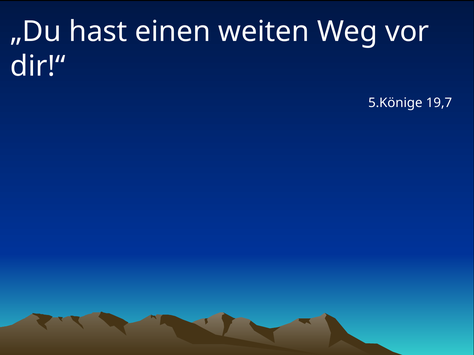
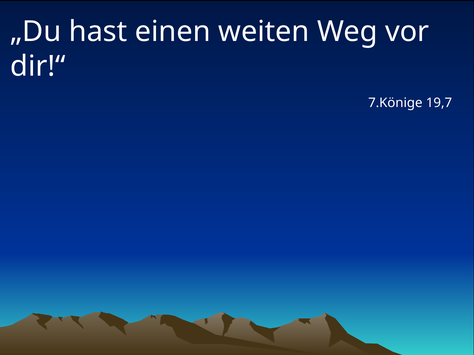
5.Könige: 5.Könige -> 7.Könige (395, 103)
